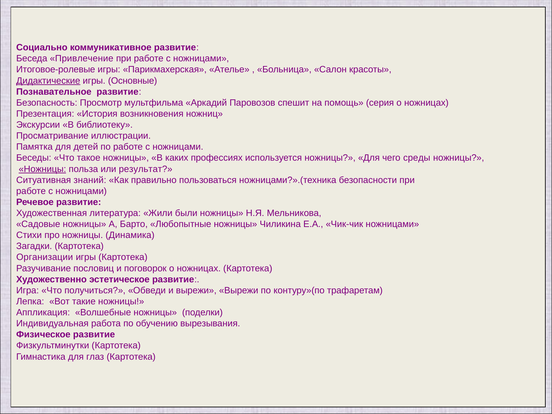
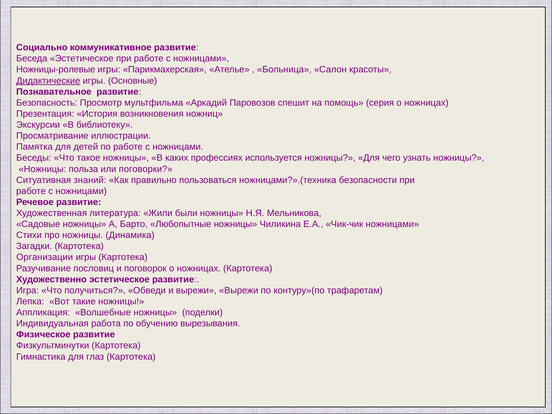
Беседа Привлечение: Привлечение -> Эстетическое (82, 59)
Итоговое-ролевые: Итоговое-ролевые -> Ножницы-ролевые (56, 70)
среды: среды -> узнать (417, 158)
Ножницы underline: present -> none (42, 169)
результат: результат -> поговорки (146, 169)
